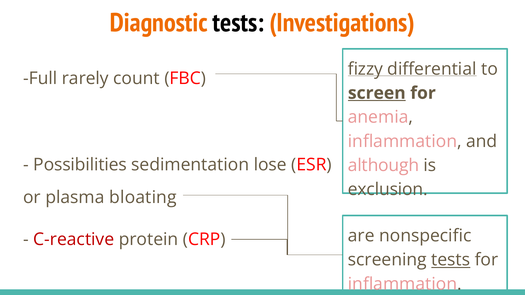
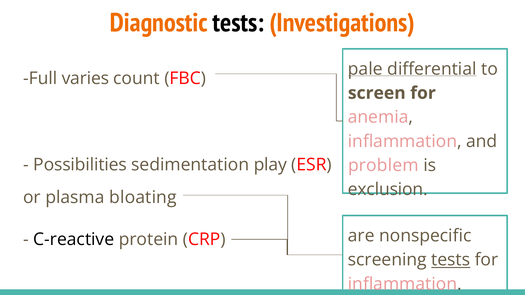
fizzy: fizzy -> pale (365, 69)
rarely: rarely -> varies (85, 79)
screen underline: present -> none (377, 93)
lose: lose -> play (270, 165)
although: although -> problem (383, 166)
C-reactive colour: red -> black (74, 240)
